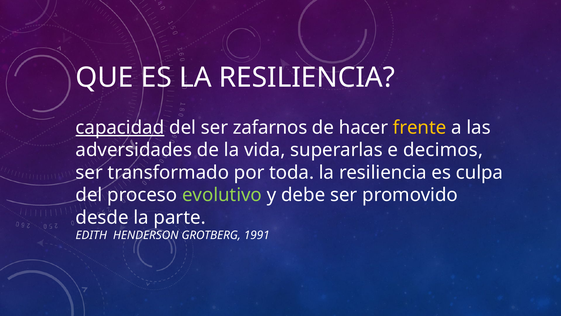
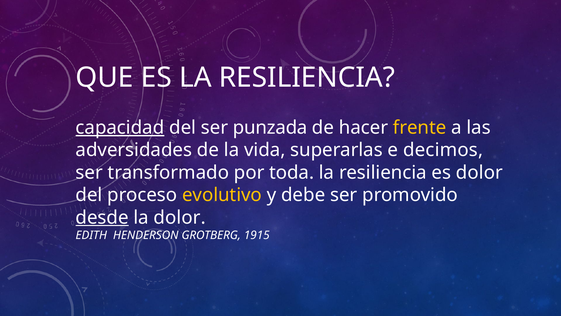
zafarnos: zafarnos -> punzada (270, 127)
es culpa: culpa -> dolor (479, 172)
evolutivo colour: light green -> yellow (222, 195)
desde underline: none -> present (102, 217)
la parte: parte -> dolor (180, 217)
1991: 1991 -> 1915 (257, 235)
